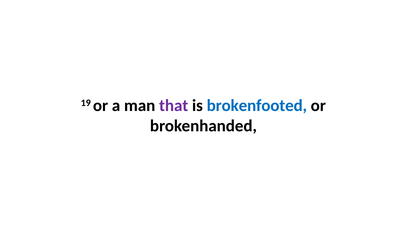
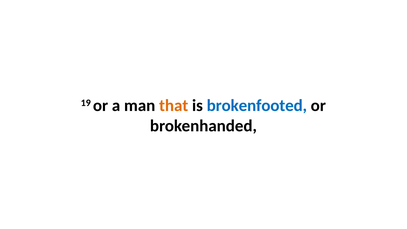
that colour: purple -> orange (174, 105)
